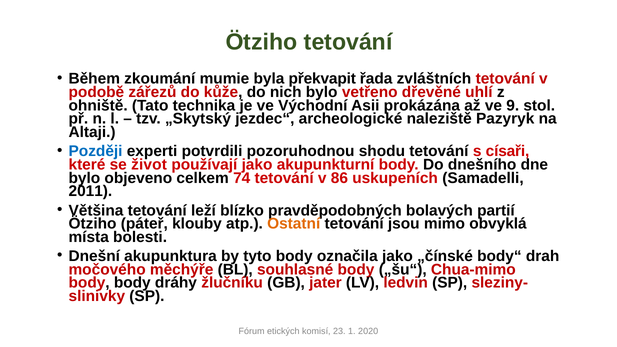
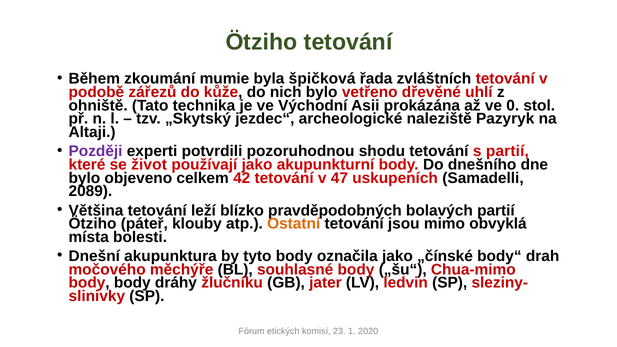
překvapit: překvapit -> špičková (322, 79)
9: 9 -> 0 (513, 106)
Později colour: blue -> purple (96, 151)
s císaři: císaři -> partií (507, 151)
74: 74 -> 42 (242, 178)
86: 86 -> 47 (339, 178)
2011: 2011 -> 2089 (90, 191)
